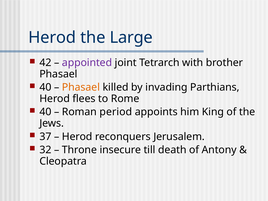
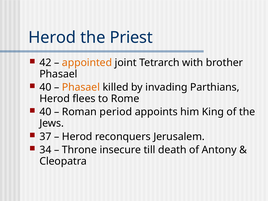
Large: Large -> Priest (131, 38)
appointed colour: purple -> orange (87, 63)
32: 32 -> 34 (45, 150)
